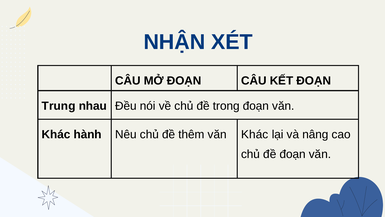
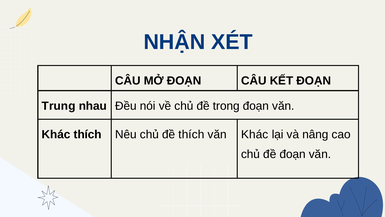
Khác hành: hành -> thích (88, 134)
đề thêm: thêm -> thích (191, 134)
